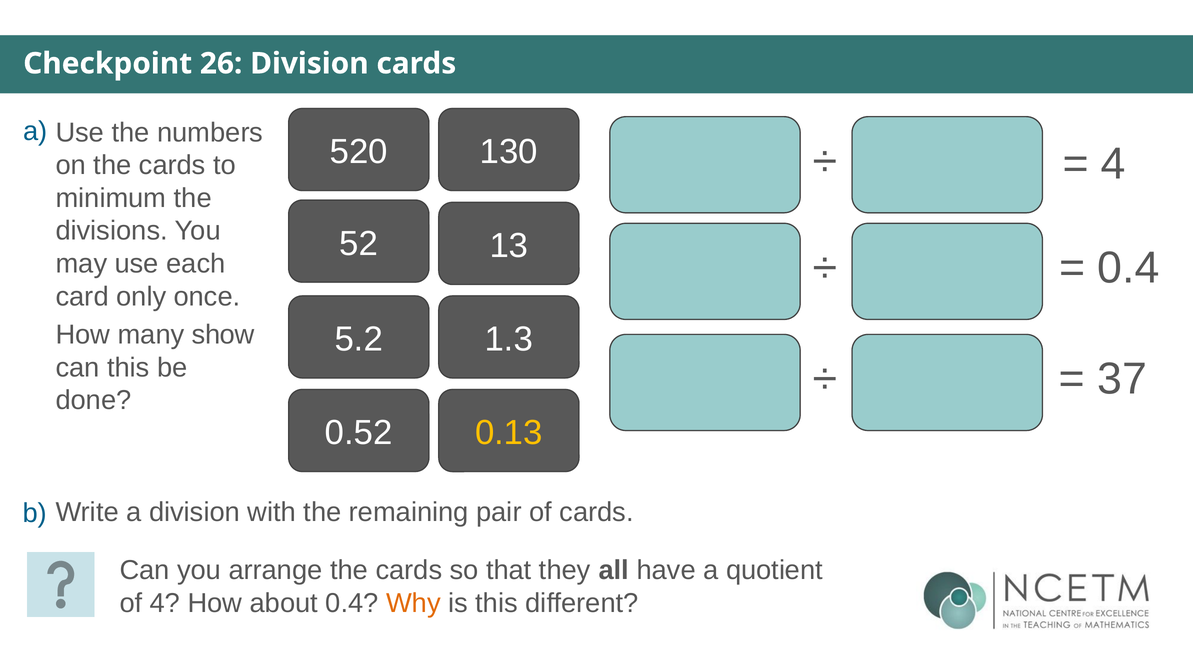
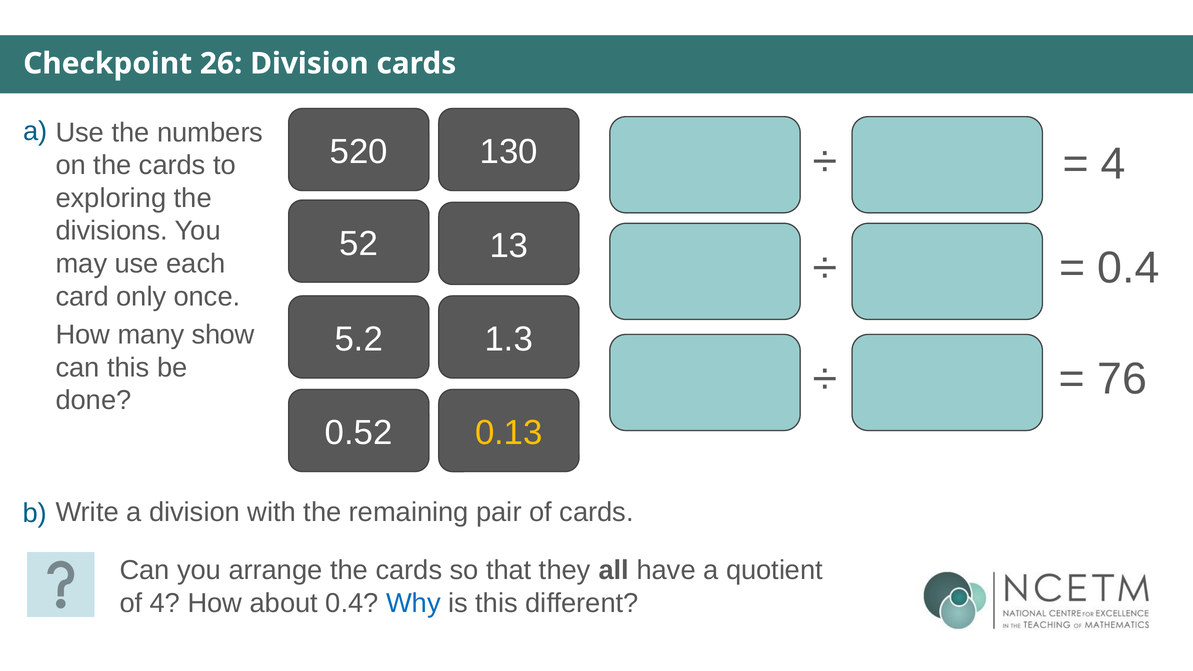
minimum: minimum -> exploring (111, 198)
37: 37 -> 76 (1122, 379)
Why colour: orange -> blue (413, 603)
